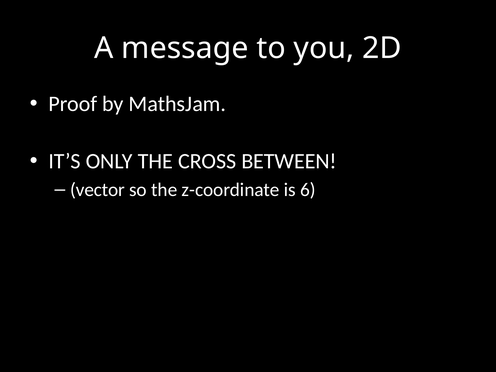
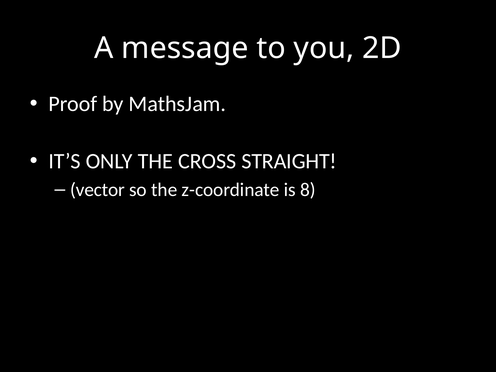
BETWEEN: BETWEEN -> STRAIGHT (289, 161)
6: 6 -> 8 (308, 190)
